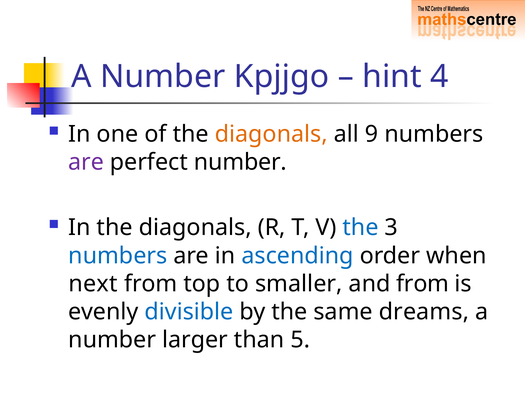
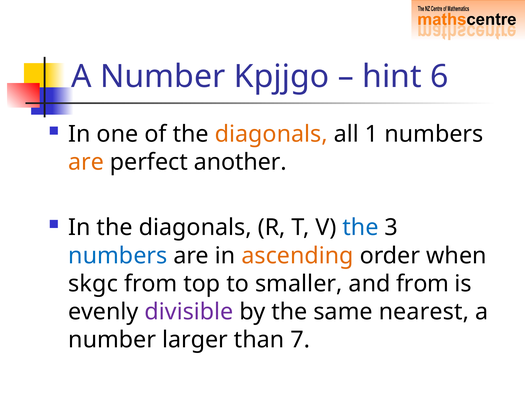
4: 4 -> 6 (439, 77)
9: 9 -> 1 (372, 134)
are colour: purple -> orange (86, 162)
perfect number: number -> another (240, 162)
ascending colour: blue -> orange (298, 255)
next: next -> skgc (93, 283)
divisible colour: blue -> purple (189, 311)
dreams: dreams -> nearest (424, 311)
5: 5 -> 7 (300, 340)
